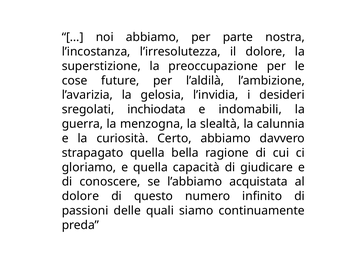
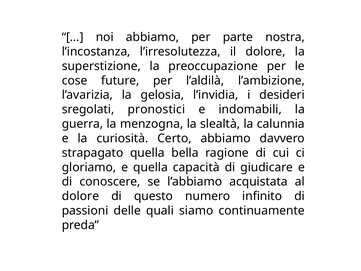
inchiodata: inchiodata -> pronostici (156, 109)
